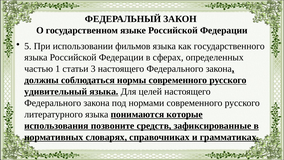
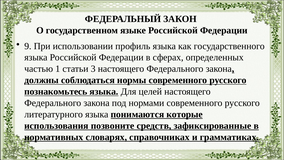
5: 5 -> 9 (28, 46)
фильмов: фильмов -> профиль (133, 46)
удивительный: удивительный -> познакомьтесь (56, 91)
